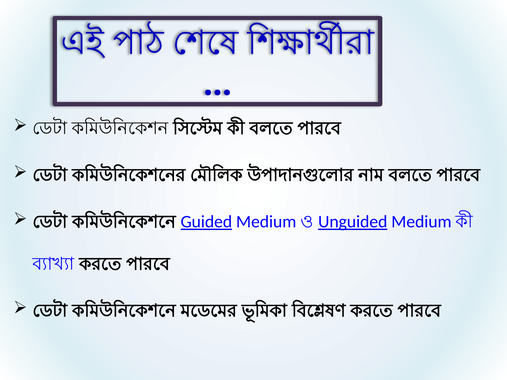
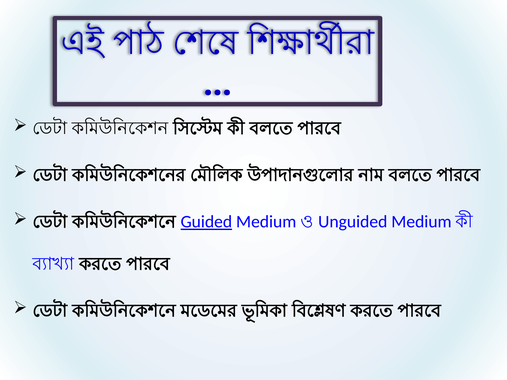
Unguided underline: present -> none (353, 222)
